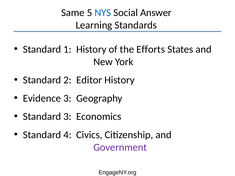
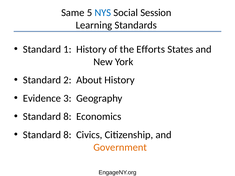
Answer: Answer -> Session (156, 13)
Editor: Editor -> About (89, 80)
3: 3 -> 8 (67, 117)
4: 4 -> 8 (67, 135)
Government colour: purple -> orange (120, 147)
